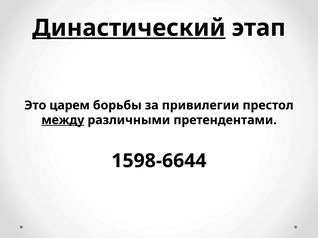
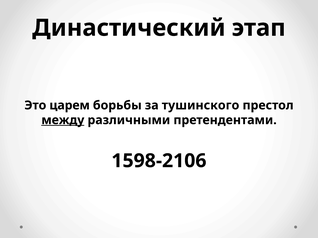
Династический underline: present -> none (129, 28)
привилегии: привилегии -> тушинского (201, 106)
1598-6644: 1598-6644 -> 1598-2106 (159, 161)
